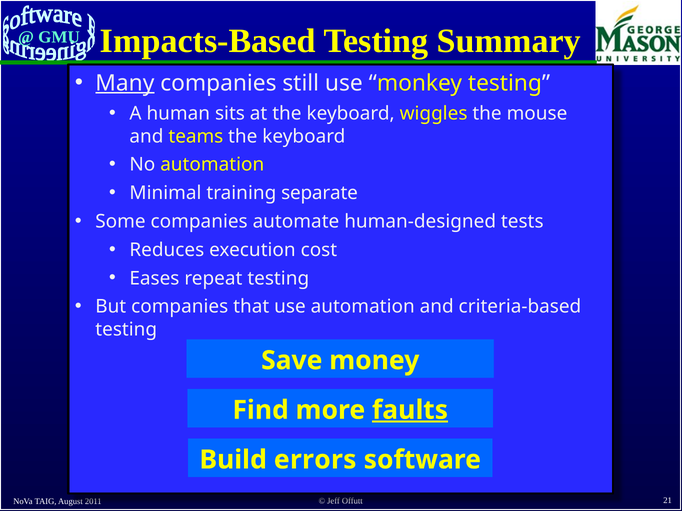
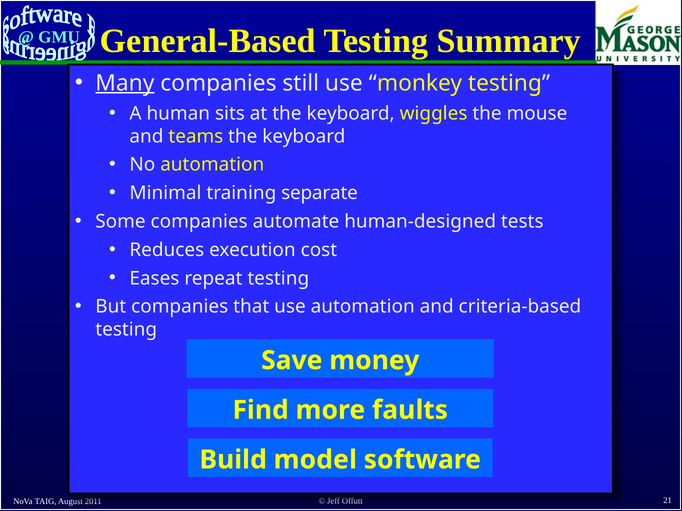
Impacts-Based: Impacts-Based -> General-Based (208, 41)
faults underline: present -> none (410, 410)
errors: errors -> model (315, 460)
